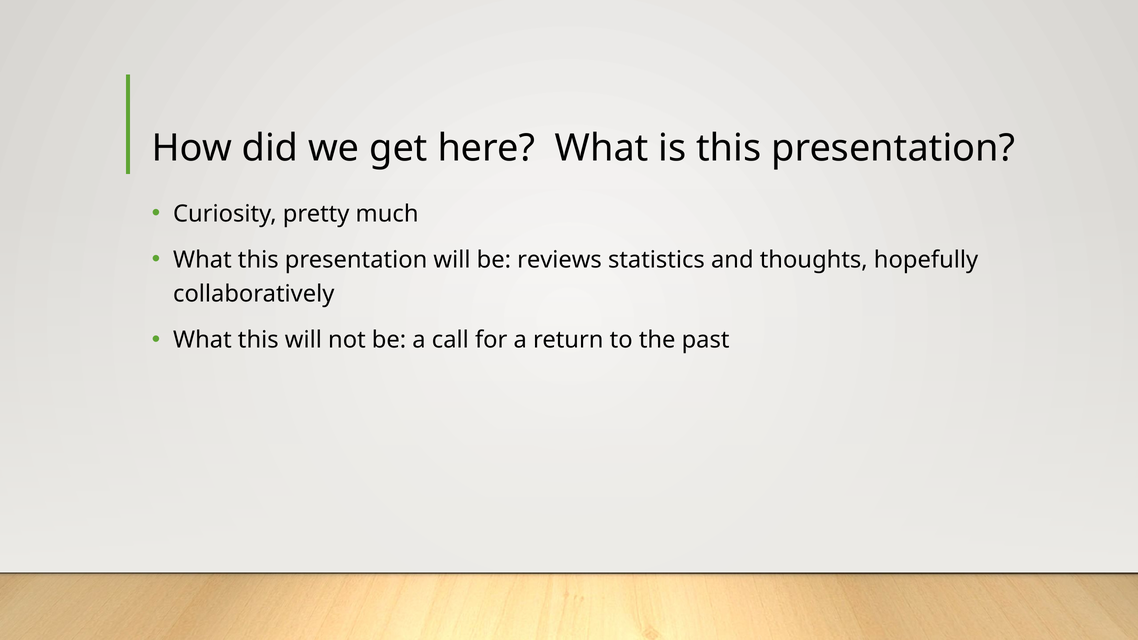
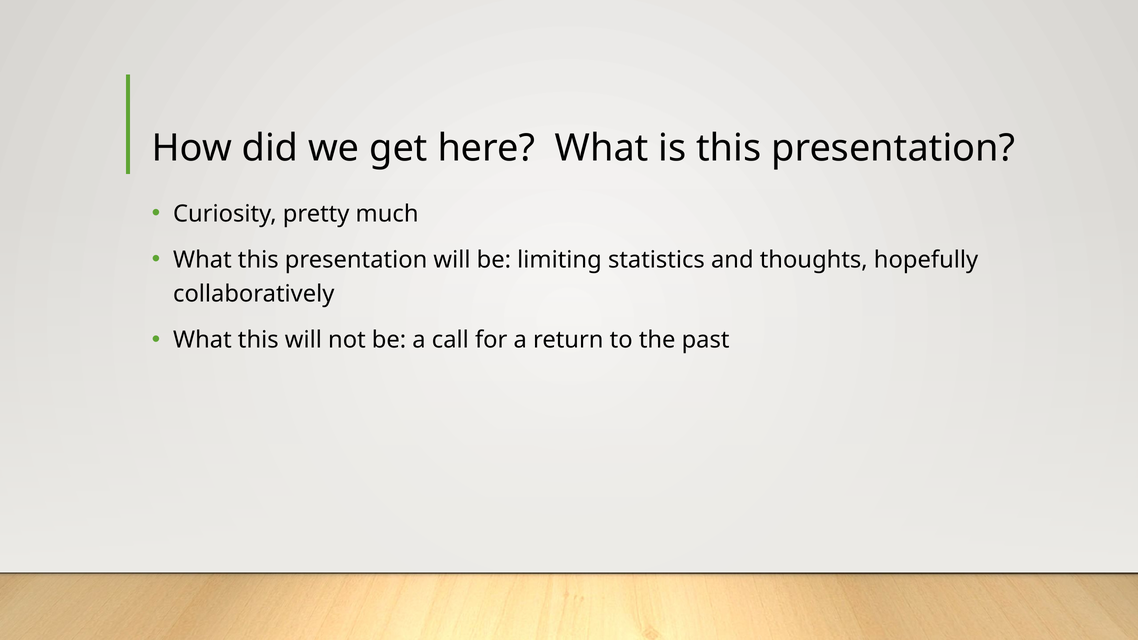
reviews: reviews -> limiting (559, 260)
